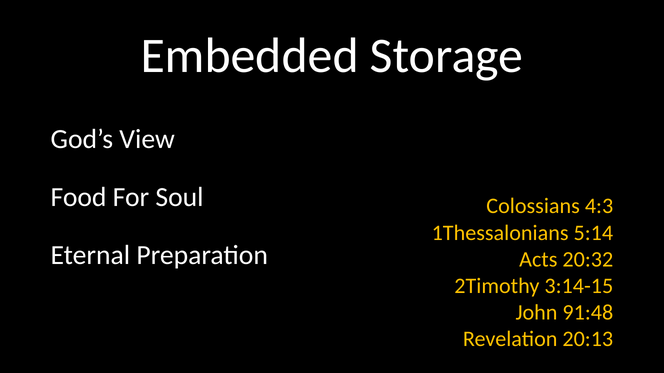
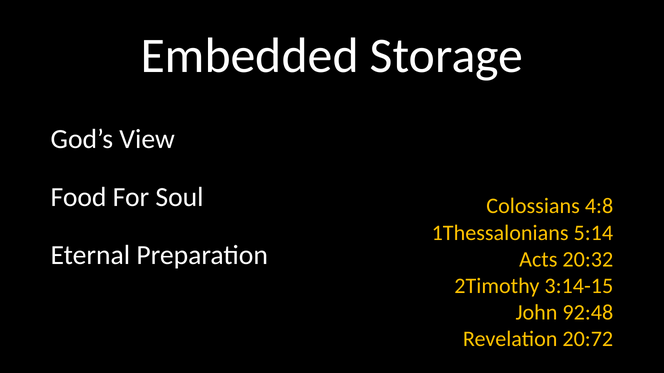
4:3: 4:3 -> 4:8 (599, 206)
91:48: 91:48 -> 92:48 (588, 313)
20:13: 20:13 -> 20:72 (588, 339)
